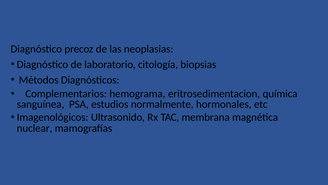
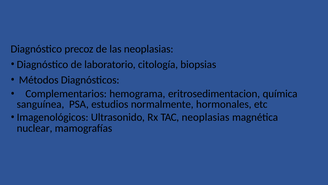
TAC membrana: membrana -> neoplasias (206, 117)
